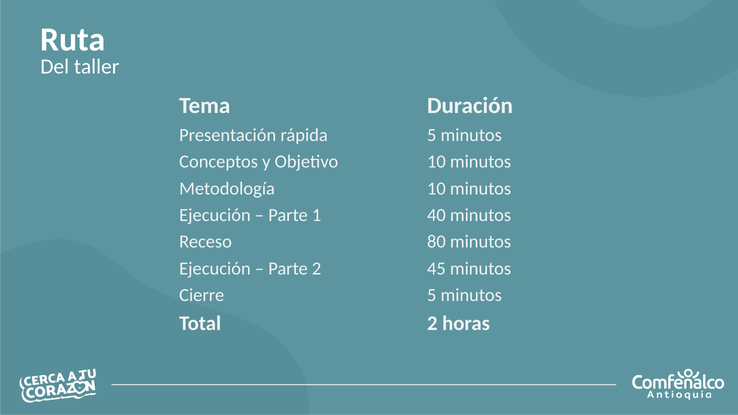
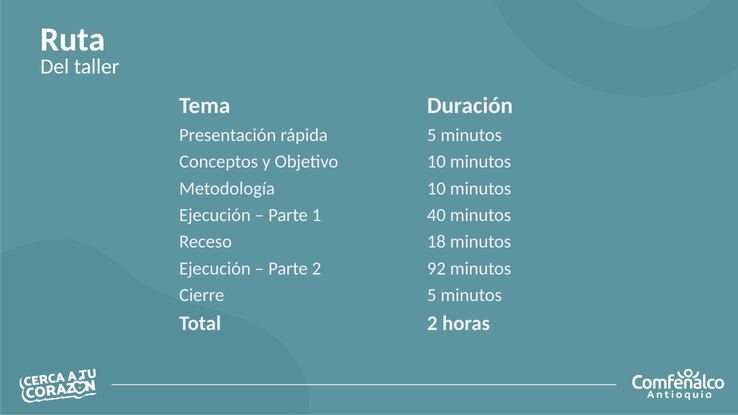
80: 80 -> 18 (436, 242)
45: 45 -> 92 (436, 269)
